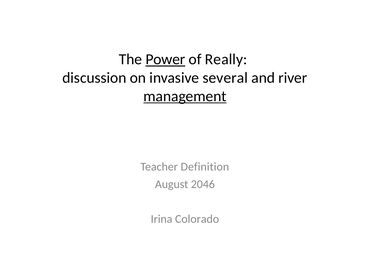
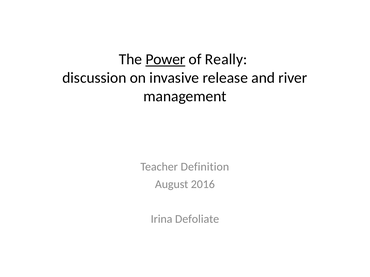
several: several -> release (225, 78)
management underline: present -> none (185, 96)
2046: 2046 -> 2016 (203, 184)
Colorado: Colorado -> Defoliate (197, 219)
